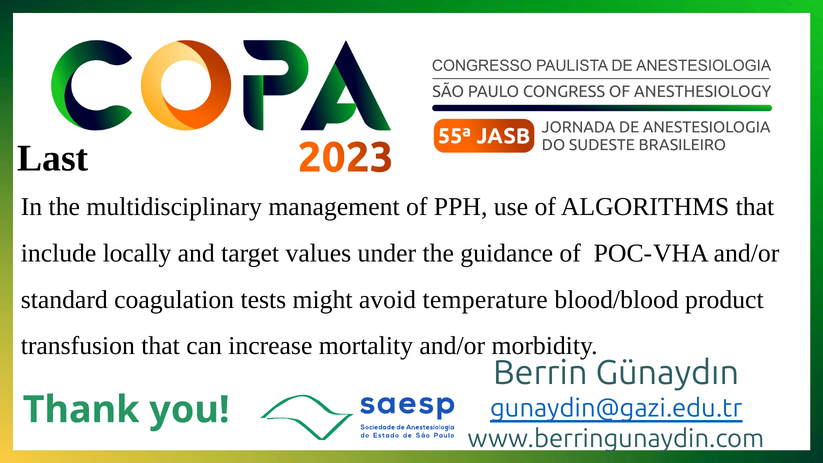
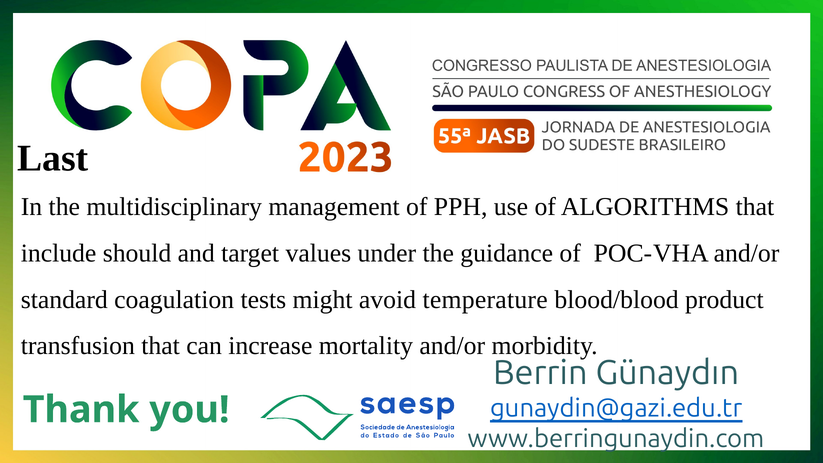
locally: locally -> should (137, 253)
